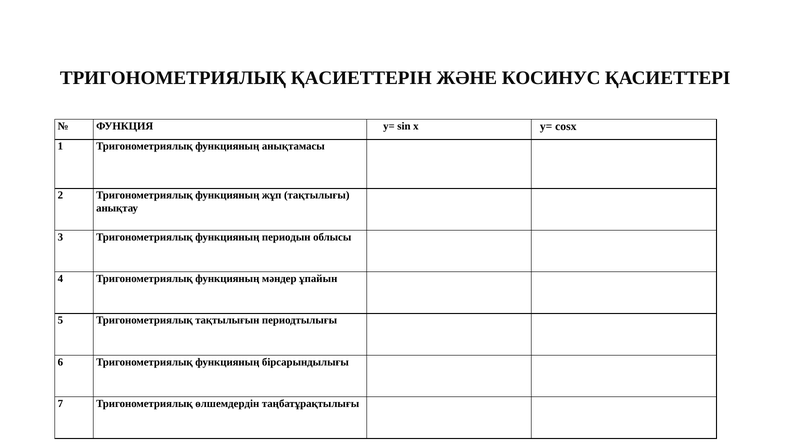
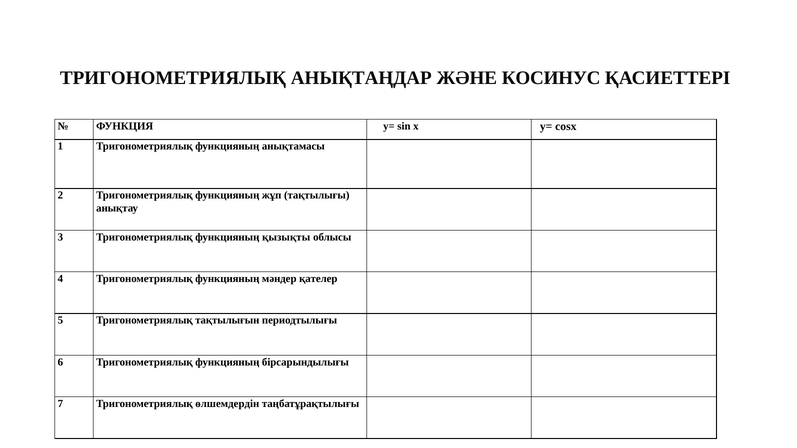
ҚАСИЕТТЕРІН: ҚАСИЕТТЕРІН -> АНЫҚТАҢДАР (361, 78)
периодын: периодын -> қызықты (286, 237)
ұпайын: ұпайын -> қателер (318, 279)
